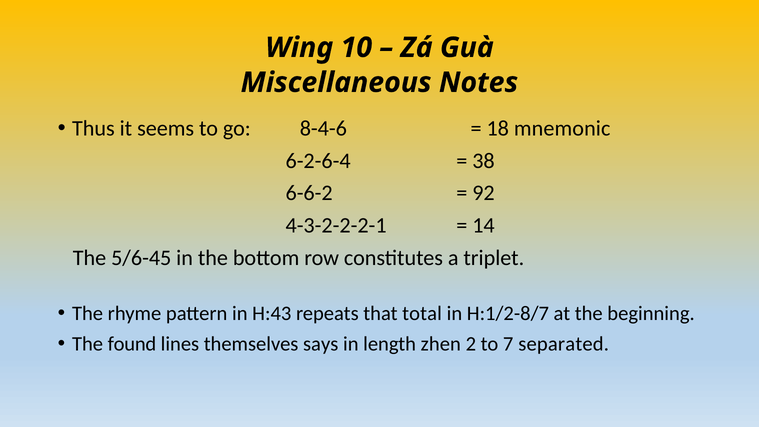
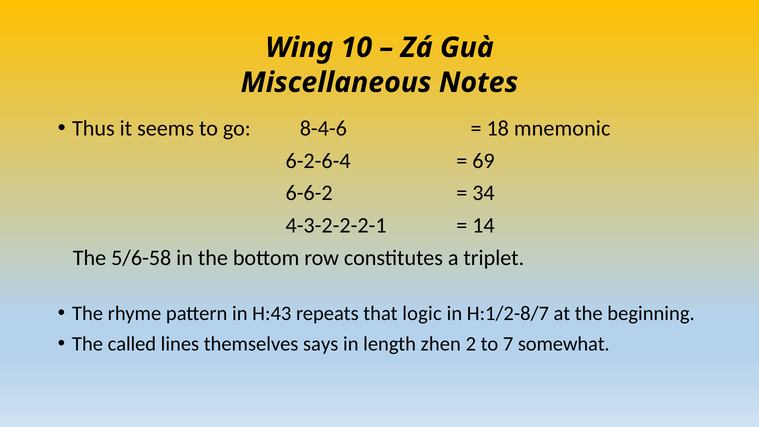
38: 38 -> 69 (483, 161)
92: 92 -> 34 (483, 193)
5/6-45: 5/6-45 -> 5/6-58 (141, 258)
total: total -> logic (422, 313)
found: found -> called (132, 344)
separated: separated -> somewhat (564, 344)
